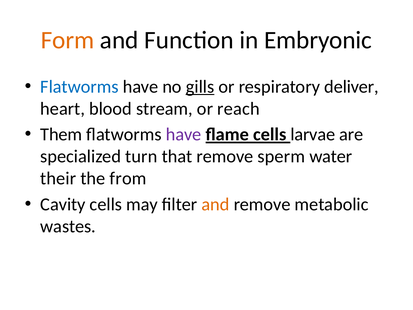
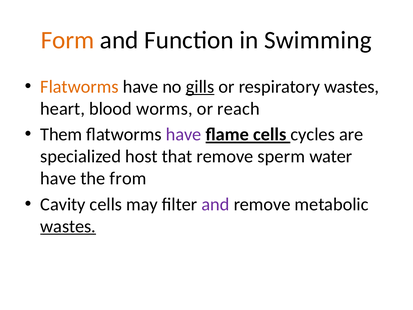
Embryonic: Embryonic -> Swimming (318, 40)
Flatworms colour: blue -> orange (79, 87)
respiratory deliver: deliver -> wastes (352, 87)
stream: stream -> worms (164, 109)
larvae: larvae -> cycles (313, 134)
turn: turn -> host (141, 156)
their: their -> have (58, 178)
and colour: orange -> purple (215, 204)
wastes underline: none -> present (68, 226)
